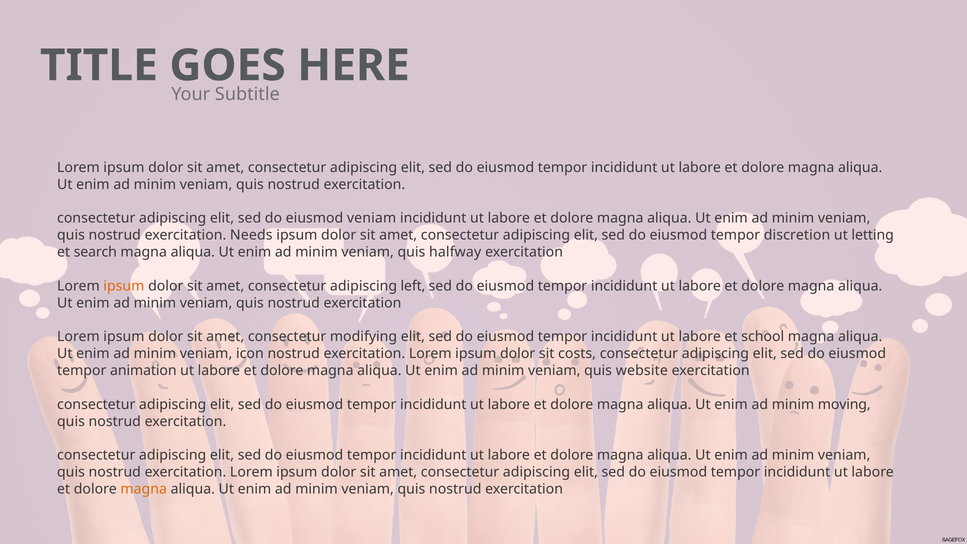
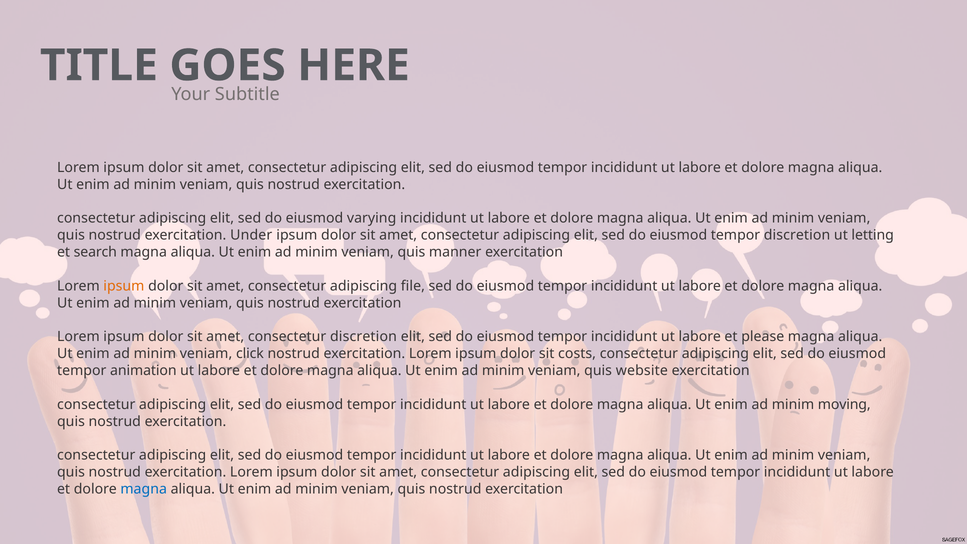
eiusmod veniam: veniam -> varying (372, 218)
Needs: Needs -> Under (251, 235)
halfway: halfway -> manner (455, 252)
left: left -> file (413, 286)
consectetur modifying: modifying -> discretion (363, 337)
school: school -> please (763, 337)
icon: icon -> click (250, 354)
magna colour: orange -> blue (144, 489)
